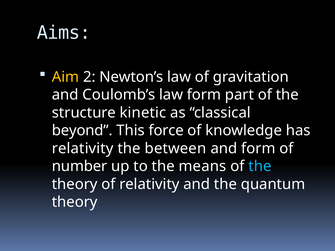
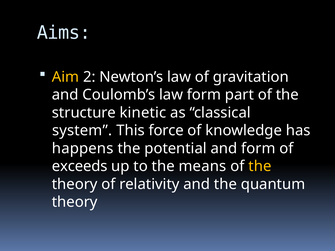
beyond: beyond -> system (82, 131)
relativity: relativity -> happens (83, 149)
between: between -> potential (176, 149)
number: number -> exceeds (80, 166)
the colour: light blue -> yellow (260, 166)
